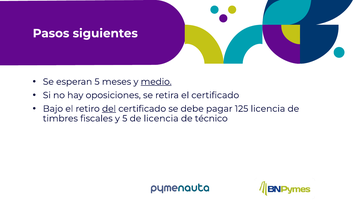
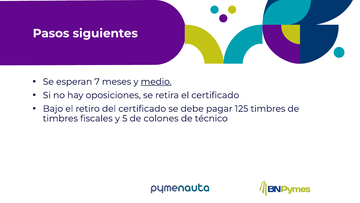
esperan 5: 5 -> 7 (97, 82)
del underline: present -> none (109, 108)
125 licencia: licencia -> timbres (268, 108)
de licencia: licencia -> colones (161, 118)
